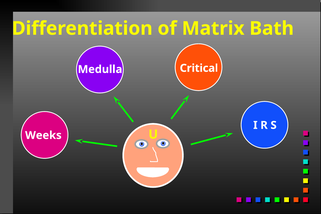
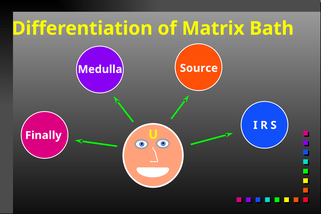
Critical: Critical -> Source (199, 68)
Weeks: Weeks -> Finally (43, 135)
